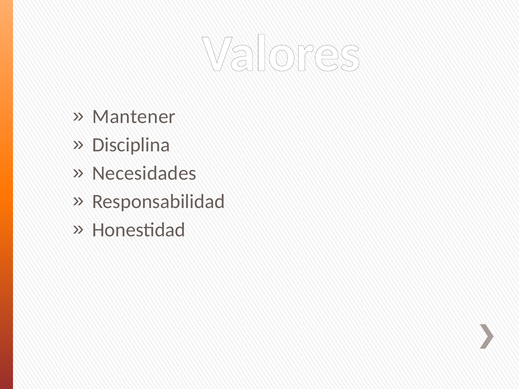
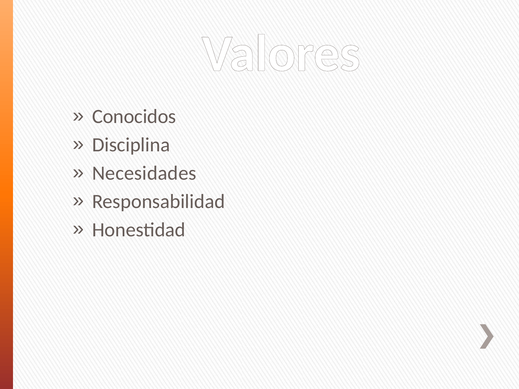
Mantener: Mantener -> Conocidos (134, 117)
